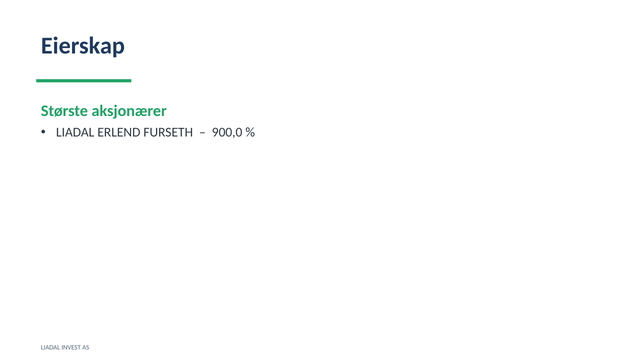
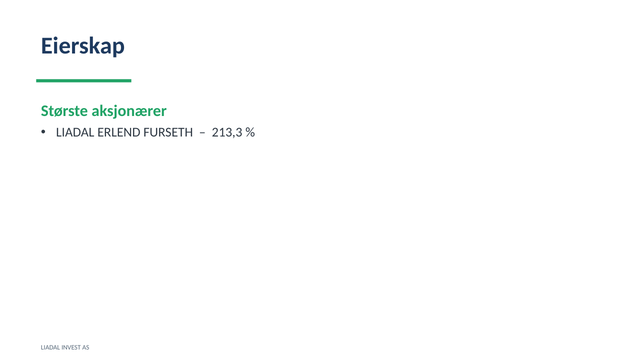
900,0: 900,0 -> 213,3 (227, 132)
